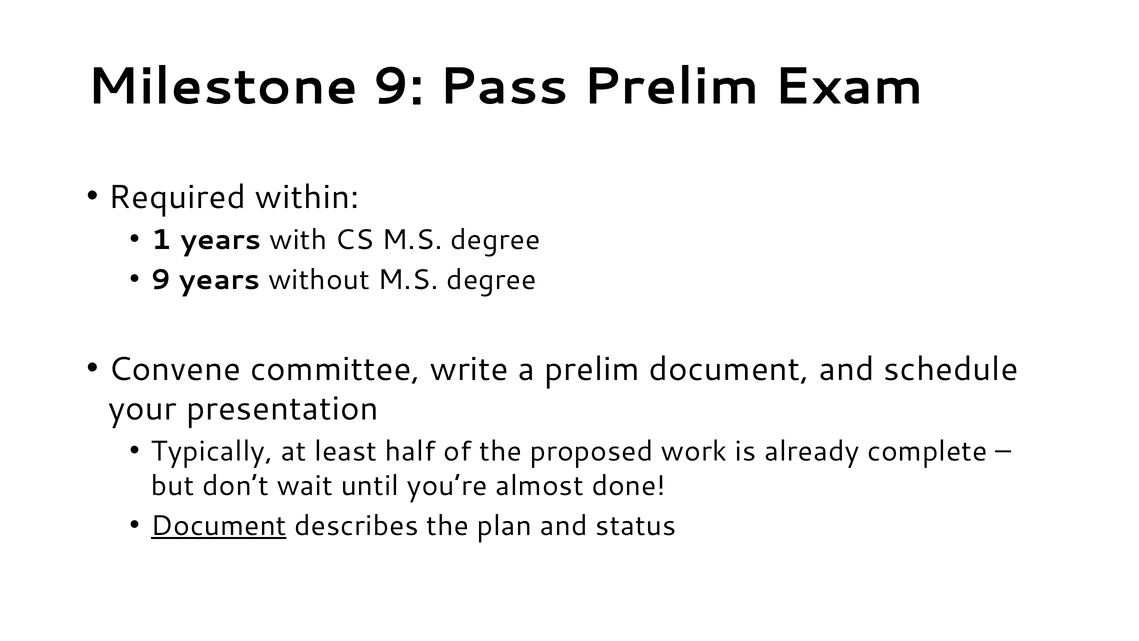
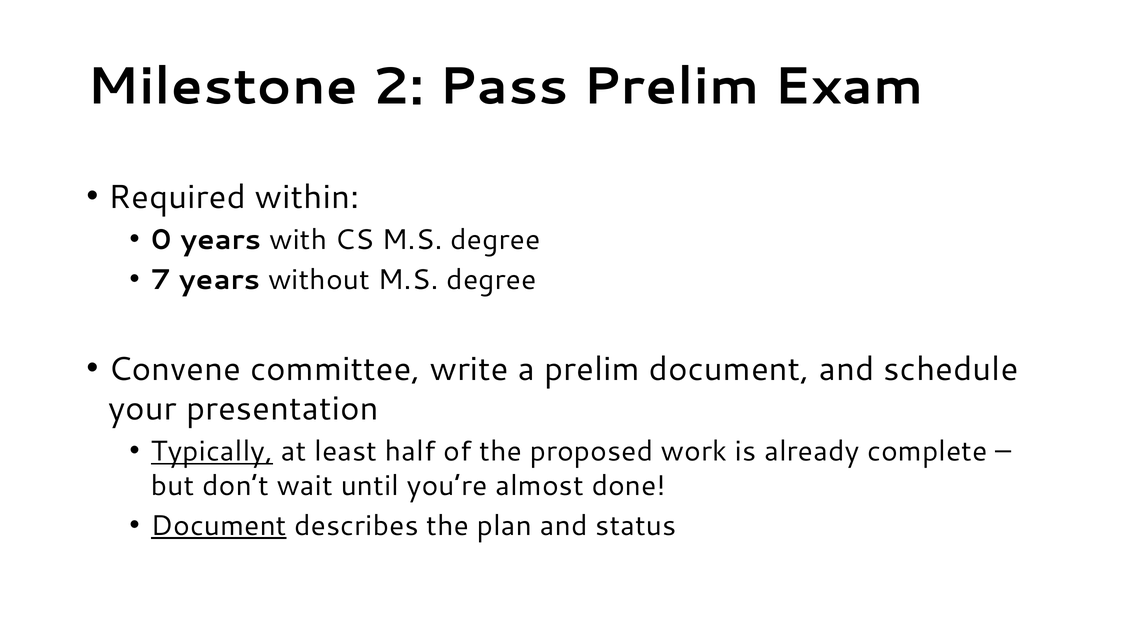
Milestone 9: 9 -> 2 (398, 86)
1: 1 -> 0 (162, 240)
9: 9 -> 7 (161, 280)
Typically underline: none -> present (212, 451)
